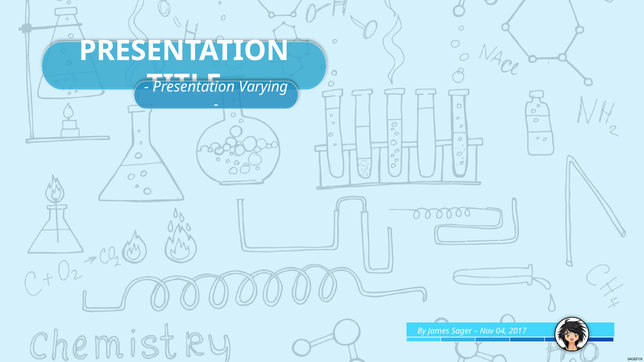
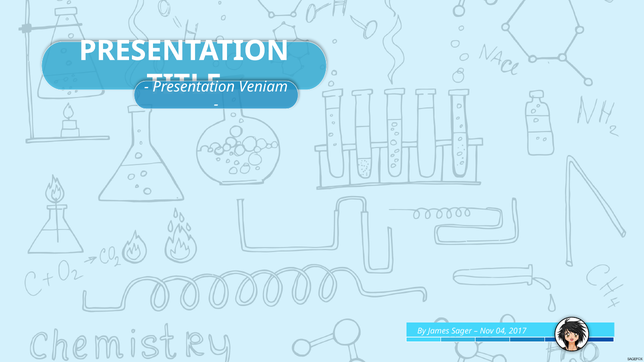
Varying: Varying -> Veniam (263, 87)
